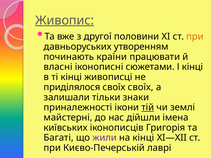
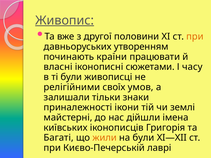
І кінці: кінці -> часу (192, 67)
ті кінці: кінці -> були (71, 77)
приділялося: приділялося -> релігійними (72, 87)
своїх своїх: своїх -> умов (141, 87)
тій underline: present -> none (148, 108)
жили colour: purple -> orange (105, 138)
на кінці: кінці -> були (143, 138)
